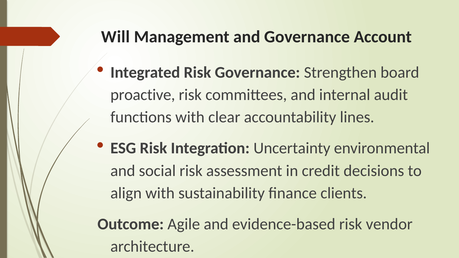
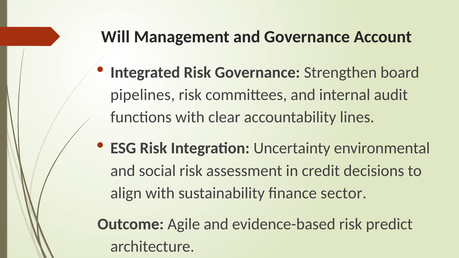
proactive: proactive -> pipelines (143, 95)
clients: clients -> sector (344, 193)
vendor: vendor -> predict (389, 224)
